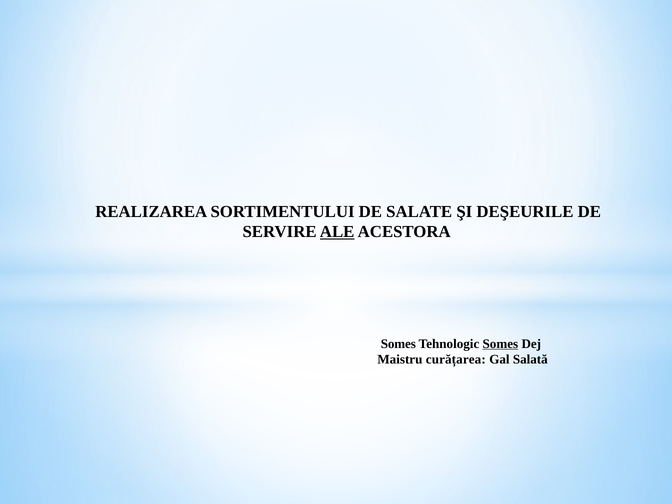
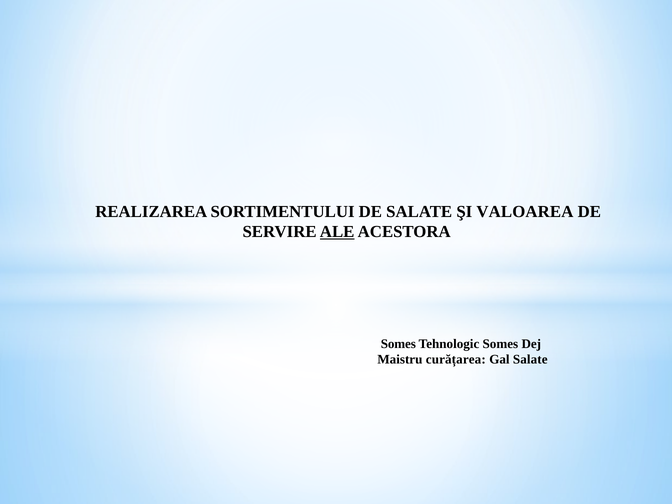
DEŞEURILE: DEŞEURILE -> VALOAREA (525, 212)
Somes underline: present -> none (500, 344)
Gal Salată: Salată -> Salate (530, 359)
